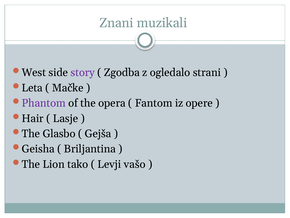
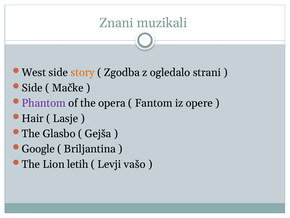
story colour: purple -> orange (83, 72)
Leta: Leta -> Side (32, 88)
Geisha: Geisha -> Google (38, 149)
tako: tako -> letih (78, 164)
